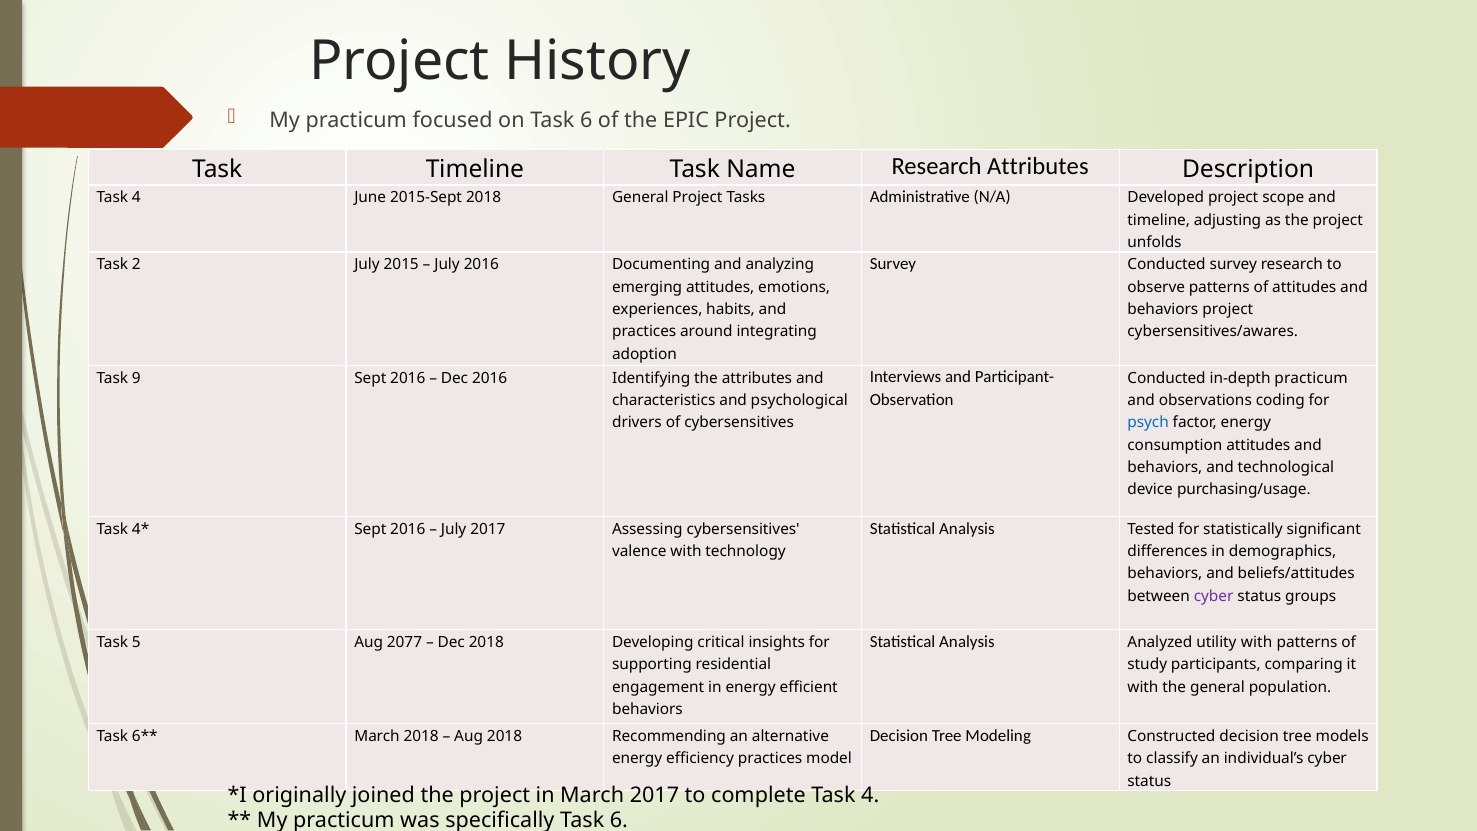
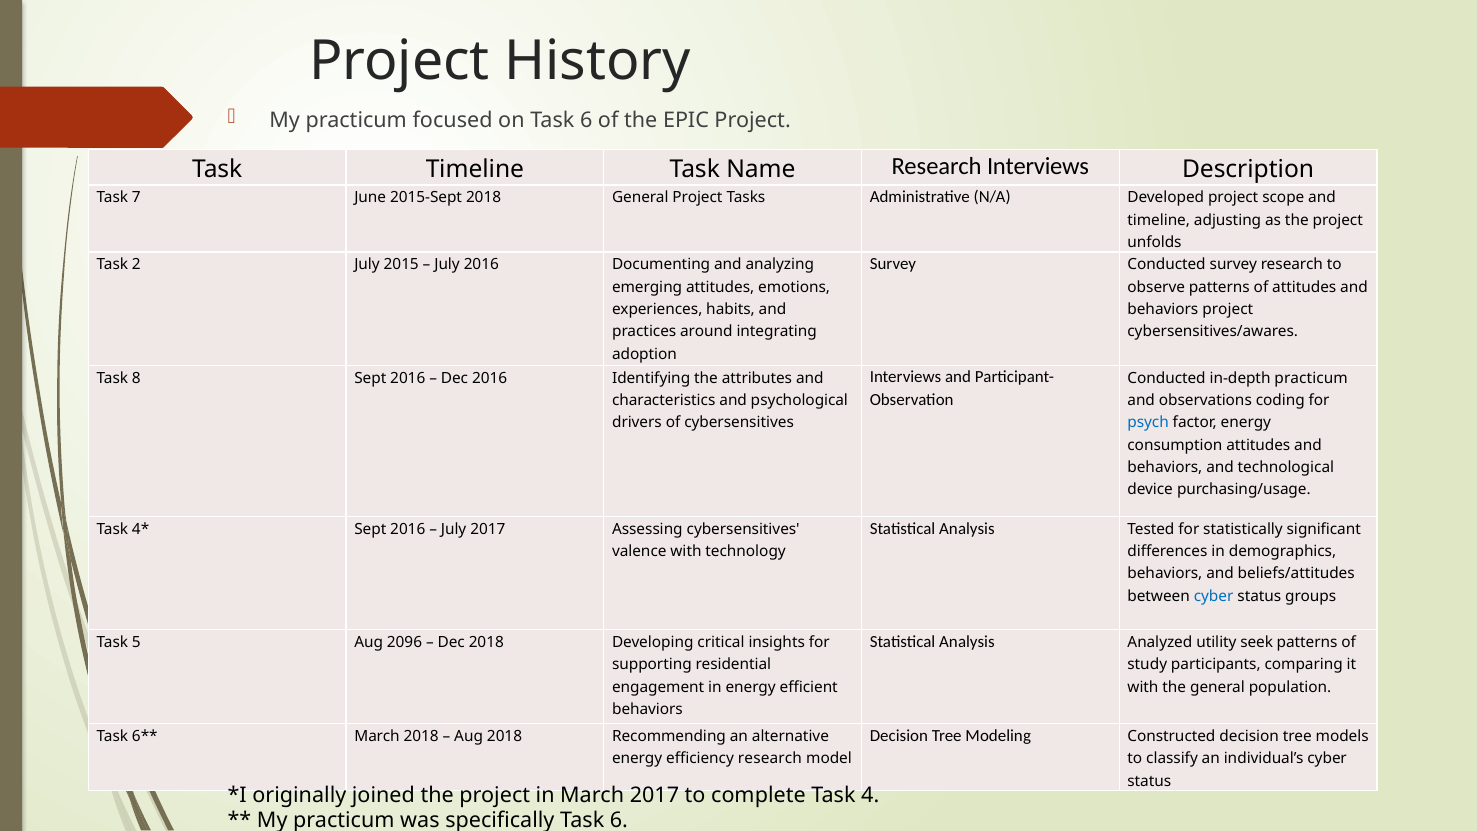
Research Attributes: Attributes -> Interviews (1038, 167)
4: 4 -> 7 (136, 198)
9: 9 -> 8 (136, 378)
cyber colour: purple -> blue (1214, 596)
utility with: with -> seek (1257, 642)
2077: 2077 -> 2096 (404, 642)
efficiency practices: practices -> research (770, 759)
